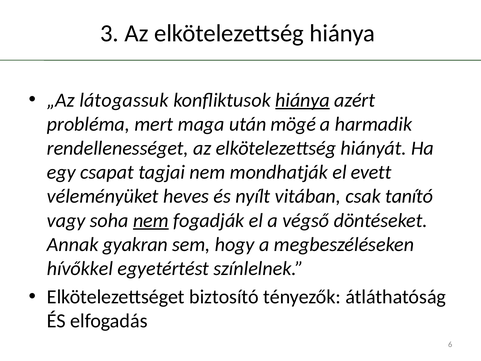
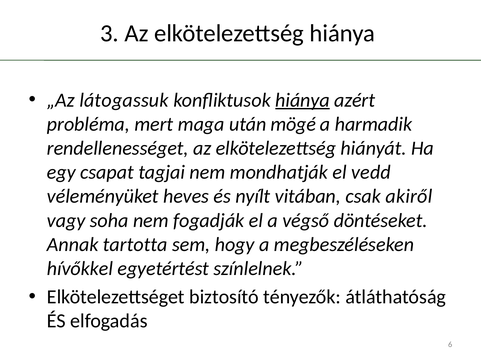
evett: evett -> vedd (371, 172)
tanító: tanító -> akiről (409, 196)
nem underline: present -> none (151, 220)
gyakran: gyakran -> tartotta (135, 244)
